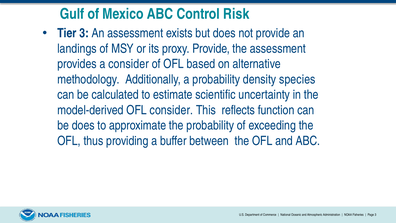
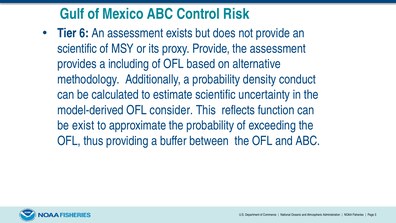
Tier 3: 3 -> 6 (84, 33)
landings: landings -> scientific (77, 49)
a consider: consider -> including (129, 64)
species: species -> conduct (297, 79)
be does: does -> exist (83, 125)
